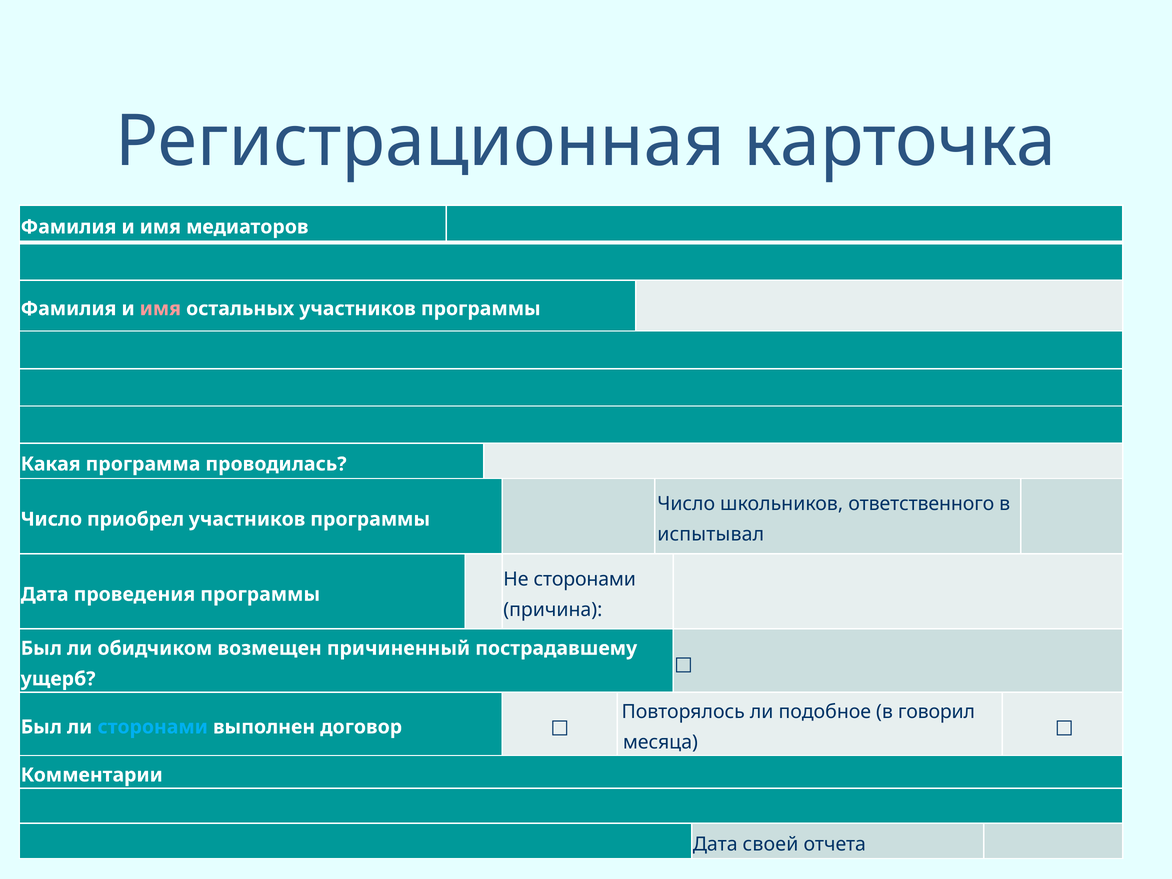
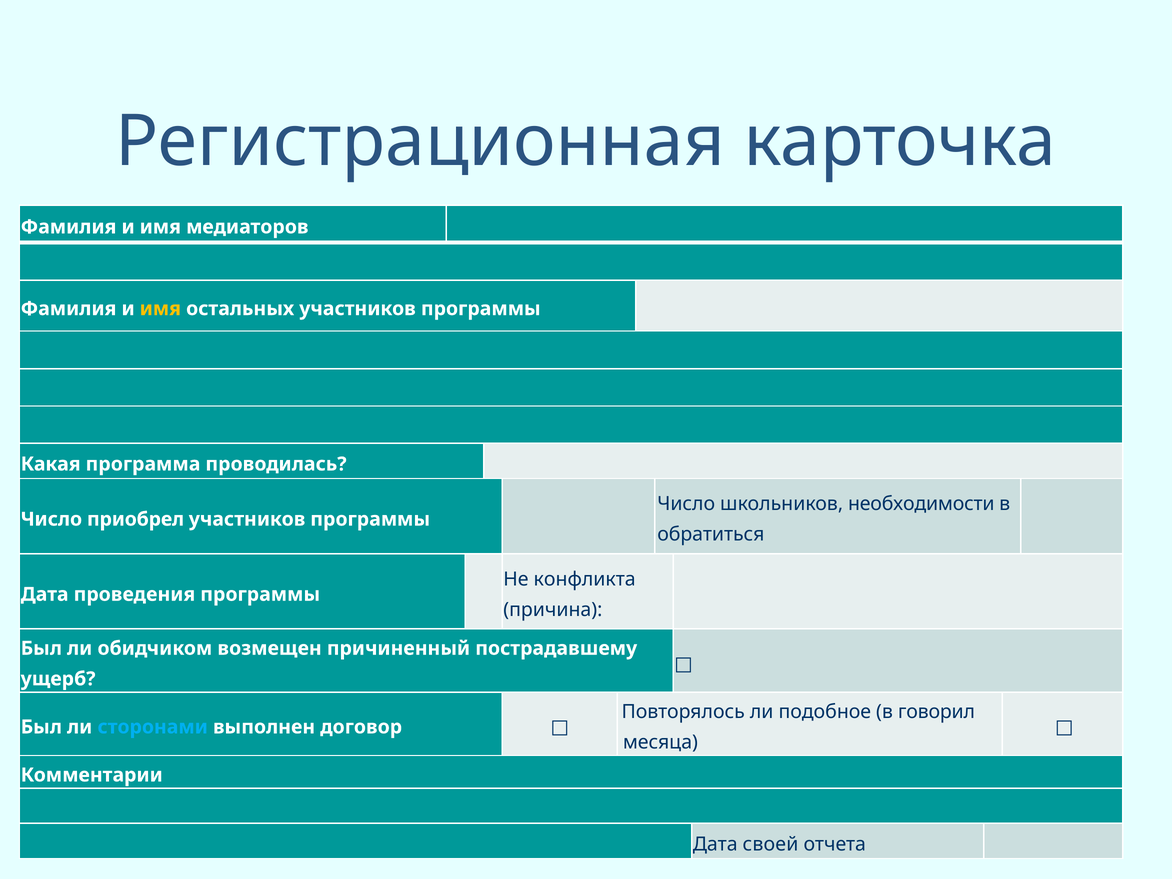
имя colour: pink -> yellow (160, 309)
ответственного: ответственного -> необходимости (921, 504)
испытывал: испытывал -> обратиться (711, 535)
Не сторонами: сторонами -> конфликта (585, 579)
